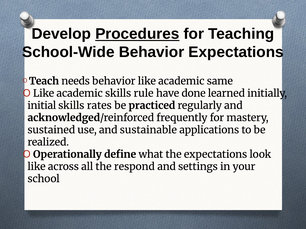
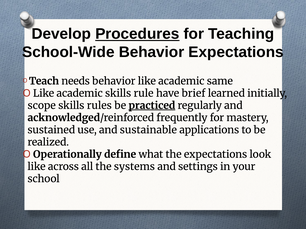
done: done -> brief (193, 94)
initial: initial -> scope (42, 106)
rates: rates -> rules (99, 106)
practiced underline: none -> present (152, 106)
respond: respond -> systems (134, 167)
